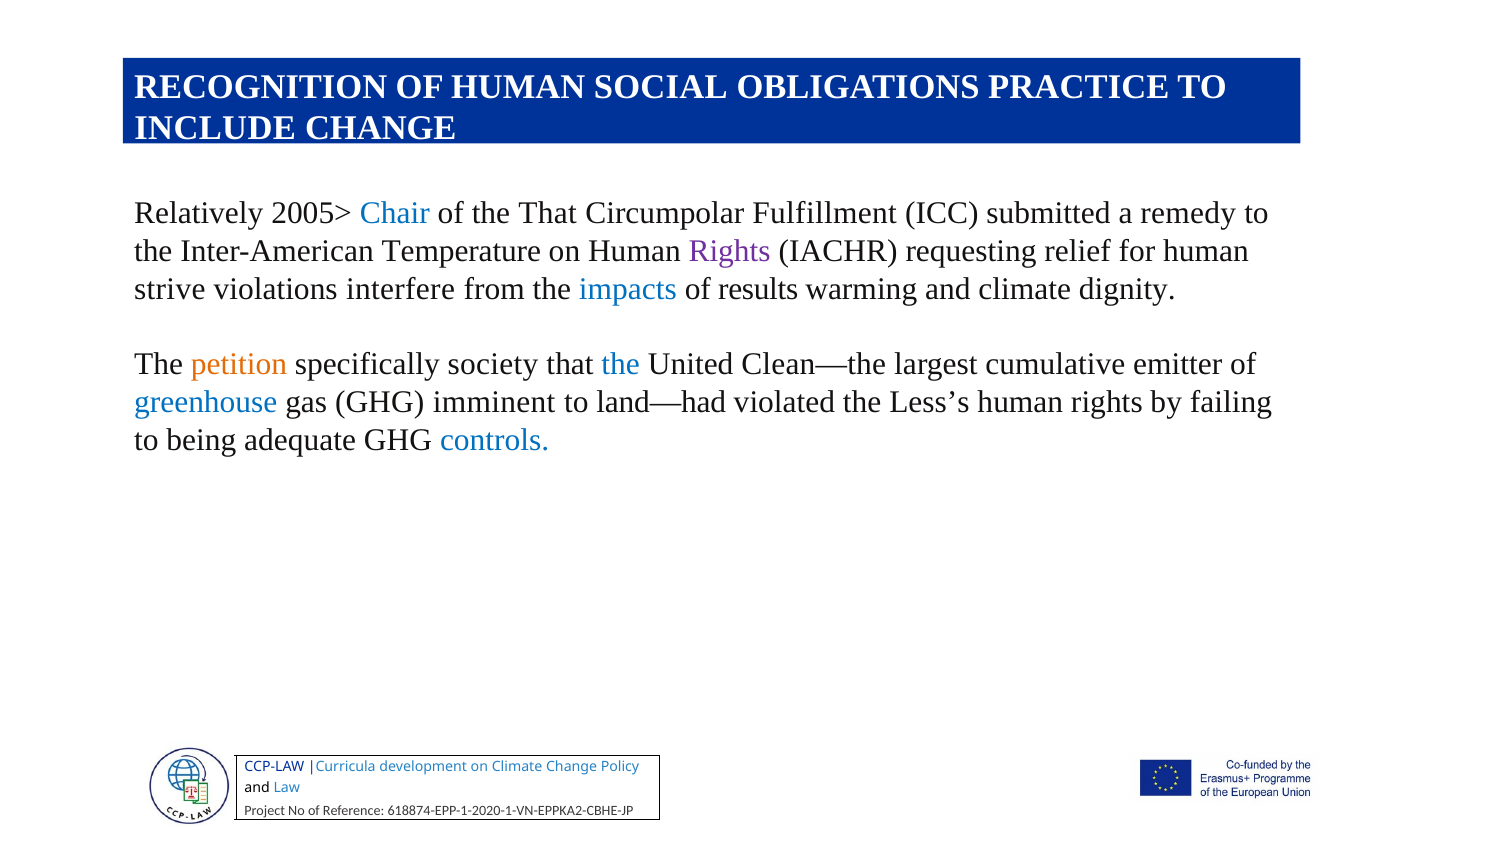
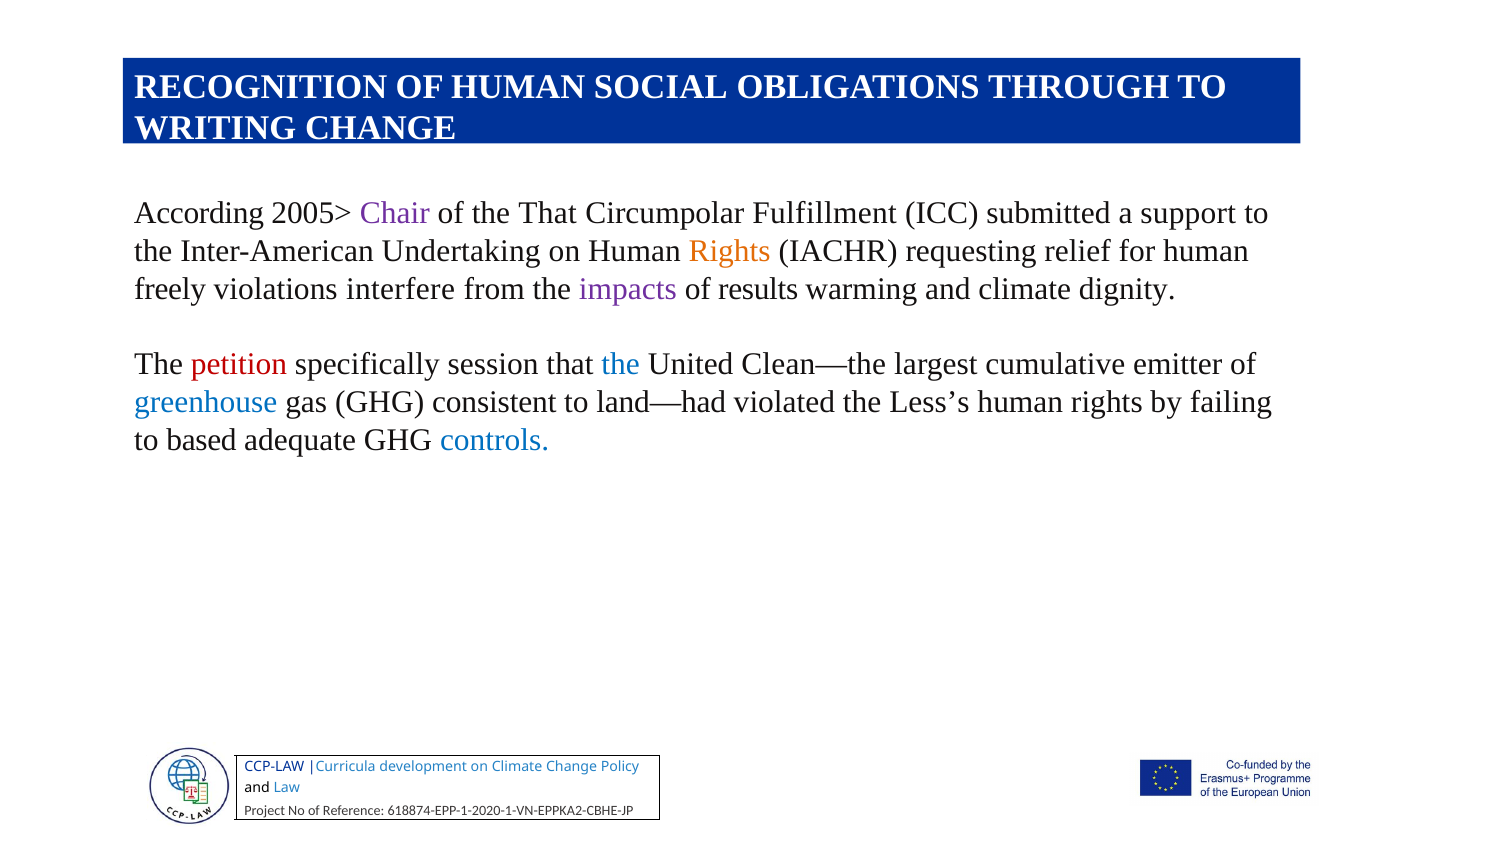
PRACTICE: PRACTICE -> THROUGH (1079, 87)
INCLUDE: INCLUDE -> WRITING (215, 128)
Relatively: Relatively -> According (199, 213)
Chair colour: blue -> purple (395, 213)
remedy: remedy -> support (1188, 213)
Temperature: Temperature -> Undertaking (461, 251)
Rights colour: purple -> orange (730, 251)
strive: strive -> freely (170, 289)
impacts colour: blue -> purple (628, 289)
petition colour: orange -> red (239, 364)
society: society -> session (493, 364)
imminent: imminent -> consistent (494, 402)
being: being -> based (202, 440)
